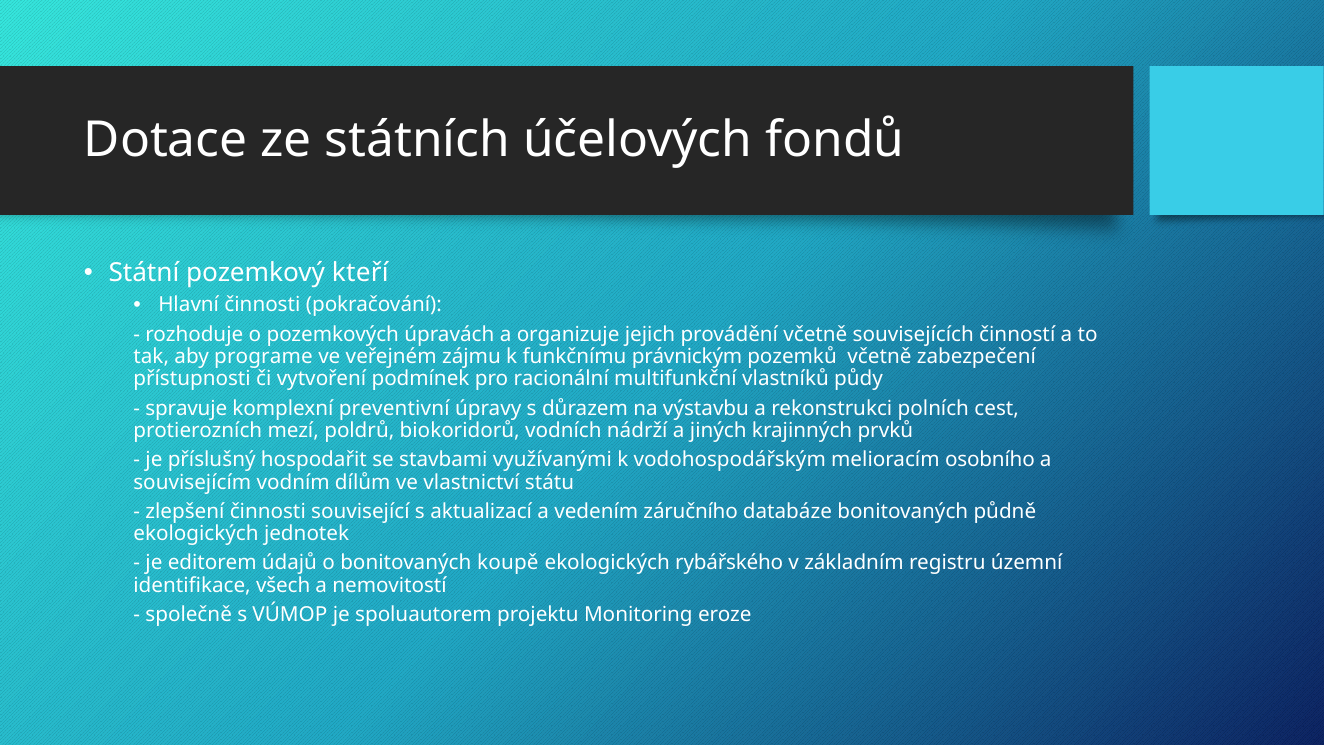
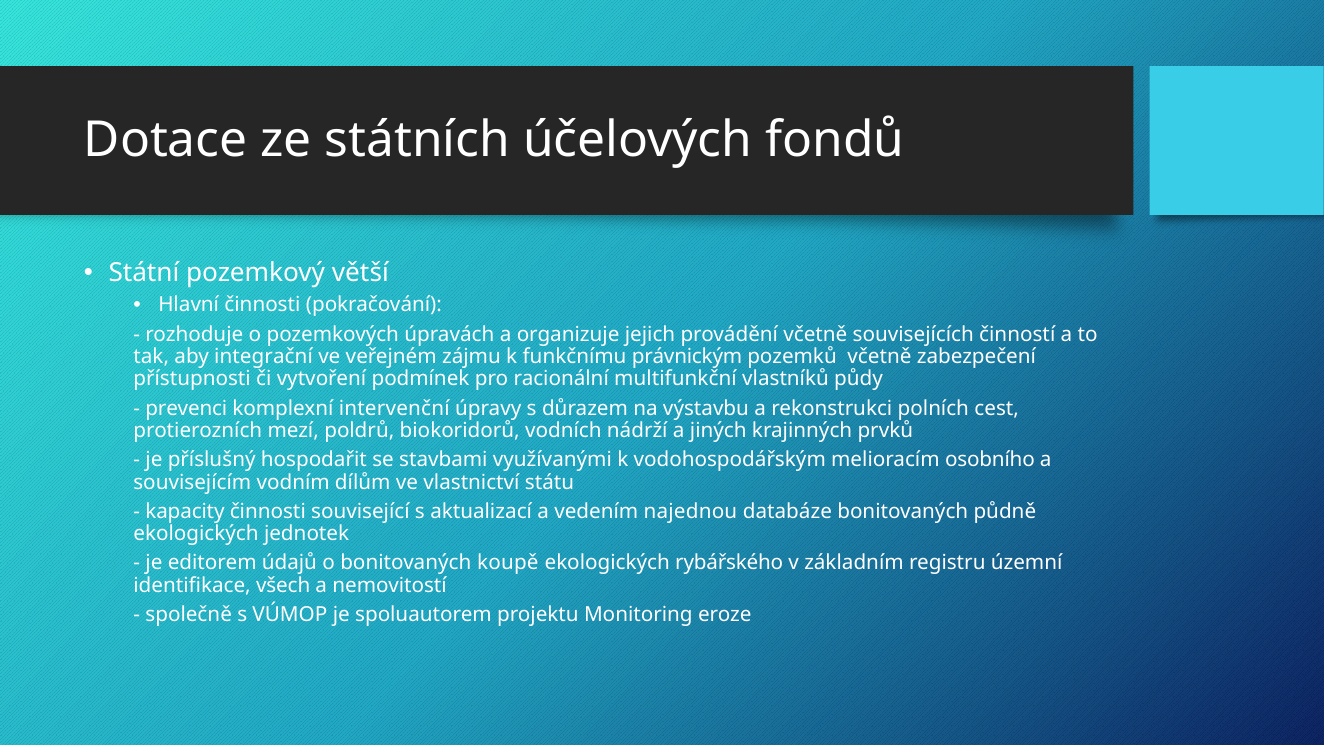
kteří: kteří -> větší (360, 273)
programe: programe -> integrační (264, 357)
spravuje: spravuje -> prevenci (186, 408)
preventivní: preventivní -> intervenční (394, 408)
zlepšení: zlepšení -> kapacity (185, 511)
záručního: záručního -> najednou (690, 511)
